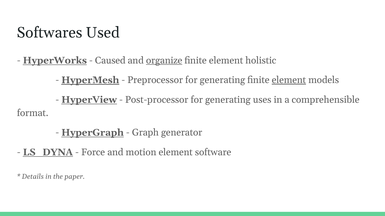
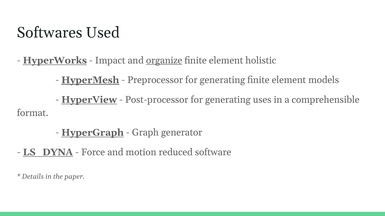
Caused: Caused -> Impact (110, 61)
element underline: present -> none (289, 80)
motion element: element -> reduced (176, 153)
